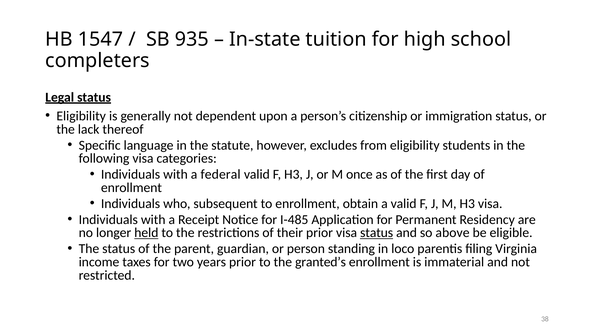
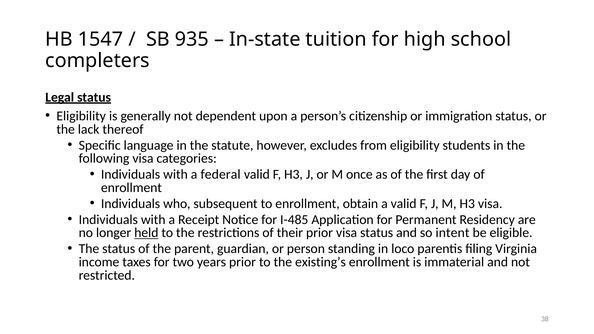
status underline: present -> none (377, 233)
above: above -> intent (453, 233)
granted’s: granted’s -> existing’s (320, 262)
